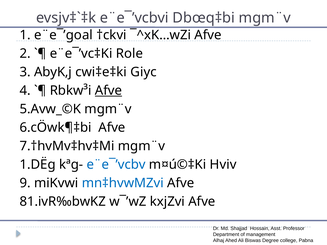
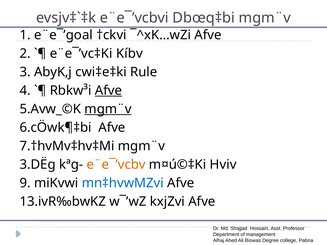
Role: Role -> Kíbv (129, 53)
Giyc: Giyc -> Rule (144, 72)
mgm¨v underline: none -> present (108, 109)
1.DËg: 1.DËg -> 3.DËg (38, 165)
e¨e¯’vcbv colour: blue -> orange (116, 165)
81.ivR‰bwKZ: 81.ivR‰bwKZ -> 13.ivR‰bwKZ (63, 202)
